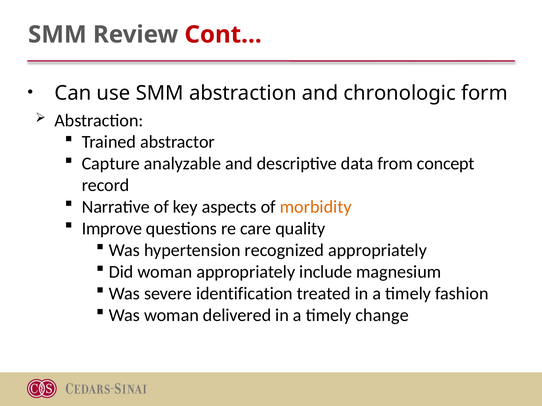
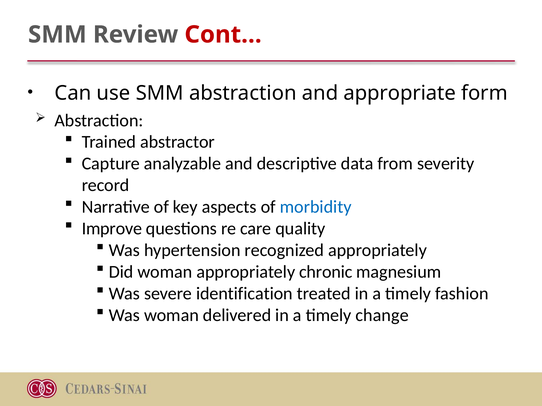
chronologic: chronologic -> appropriate (400, 93)
concept: concept -> severity (446, 164)
morbidity colour: orange -> blue (316, 207)
include: include -> chronic (326, 272)
